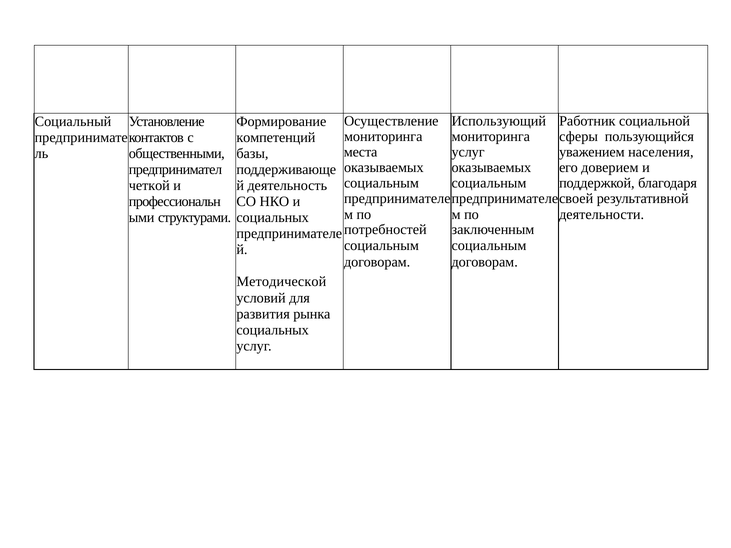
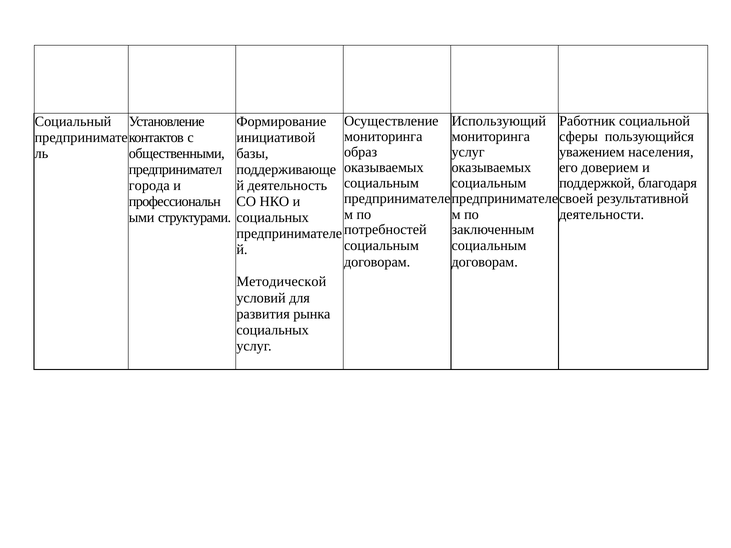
компетенций: компетенций -> инициативой (276, 138)
места: места -> образ (361, 152)
четкой: четкой -> города (149, 186)
